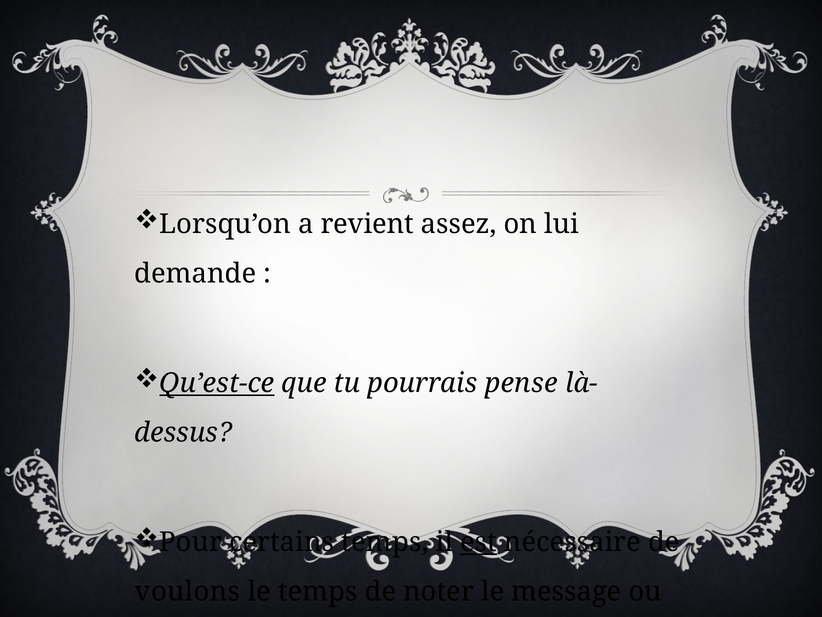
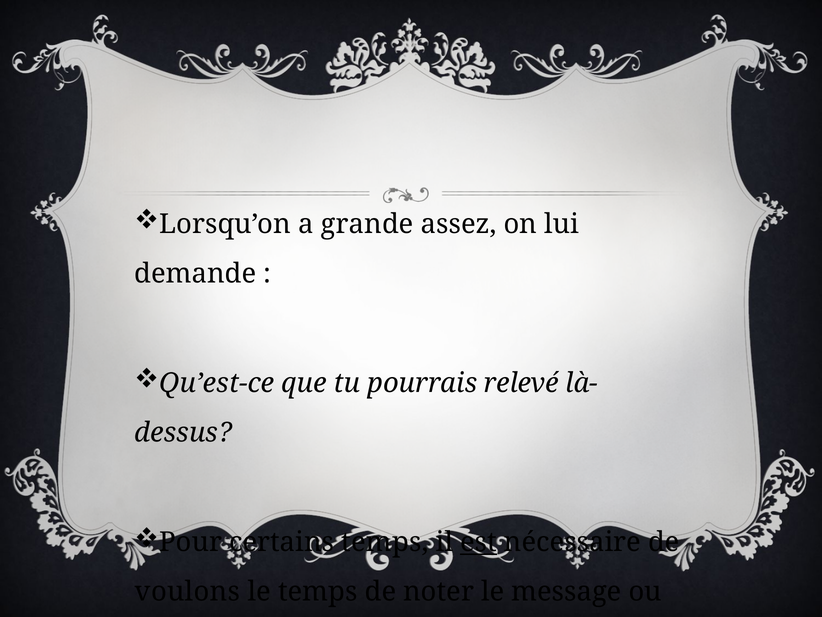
revient: revient -> grande (367, 224)
Qu’est-ce underline: present -> none (217, 383)
pense: pense -> relevé (521, 383)
